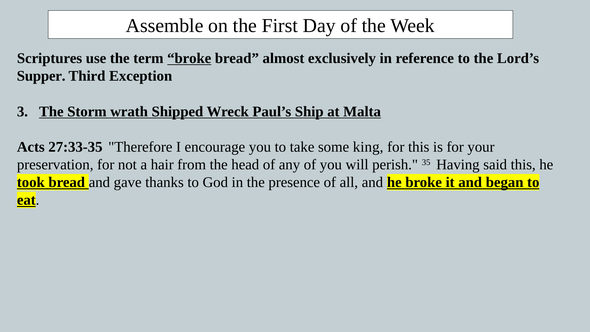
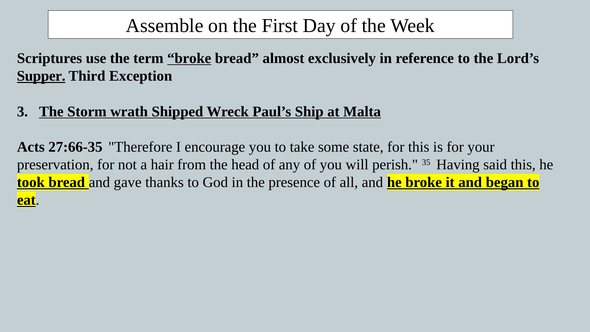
Supper underline: none -> present (41, 76)
27:33-35: 27:33-35 -> 27:66-35 (75, 147)
king: king -> state (368, 147)
